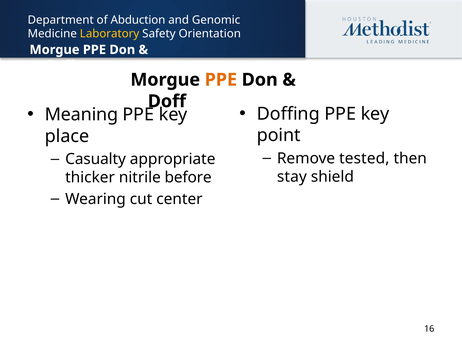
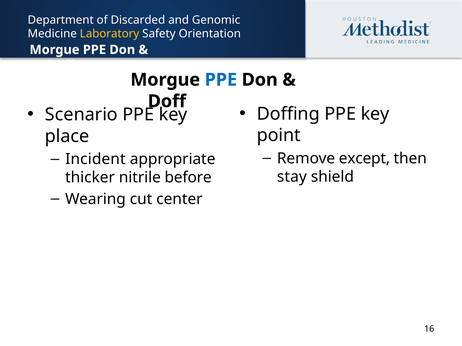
Abduction: Abduction -> Discarded (138, 20)
PPE colour: orange -> blue (221, 80)
Meaning: Meaning -> Scenario (81, 115)
tested: tested -> except (364, 159)
Casualty: Casualty -> Incident (95, 159)
